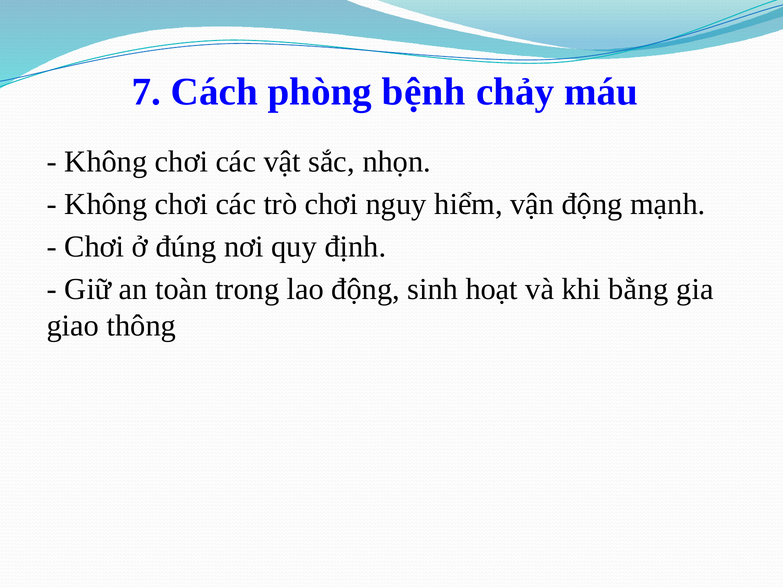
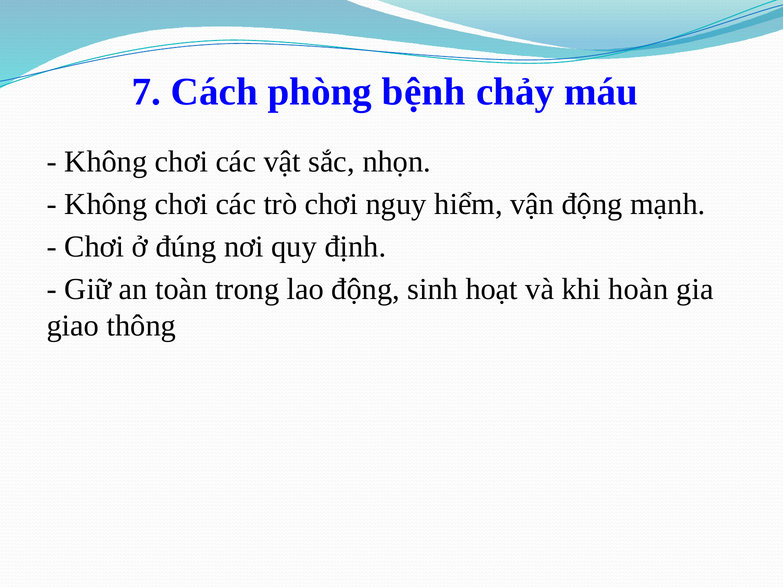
bằng: bằng -> hoàn (638, 289)
